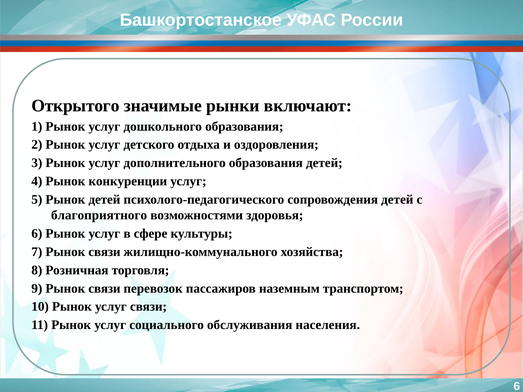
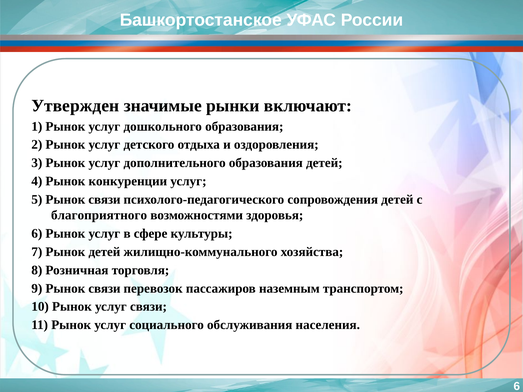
Открытого: Открытого -> Утвержден (75, 106)
5 Рынок детей: детей -> связи (104, 200)
7 Рынок связи: связи -> детей (104, 252)
